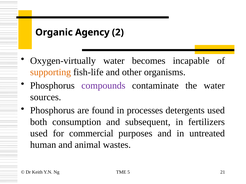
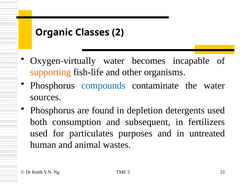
Agency: Agency -> Classes (92, 32)
compounds colour: purple -> blue (103, 86)
processes: processes -> depletion (145, 111)
commercial: commercial -> particulates (91, 134)
